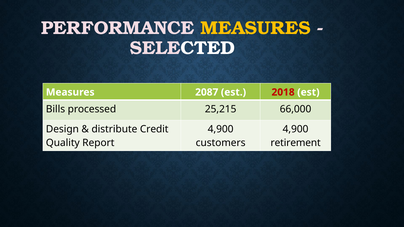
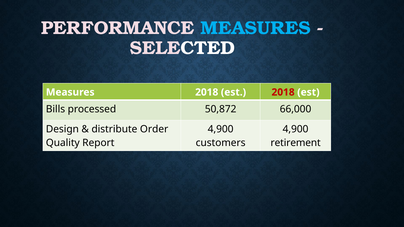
MEASURES colour: yellow -> light blue (256, 28)
Measures 2087: 2087 -> 2018 (207, 92)
25,215: 25,215 -> 50,872 (221, 109)
Credit: Credit -> Order (154, 129)
